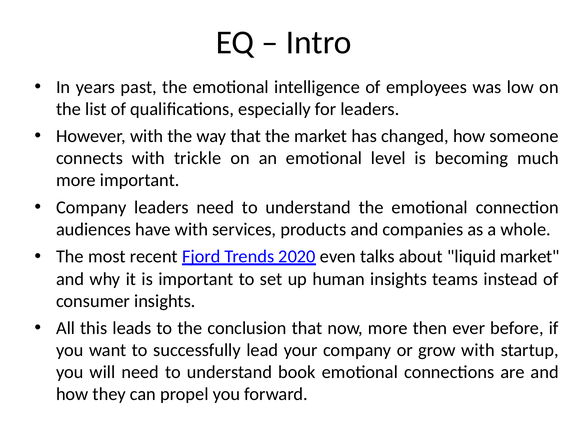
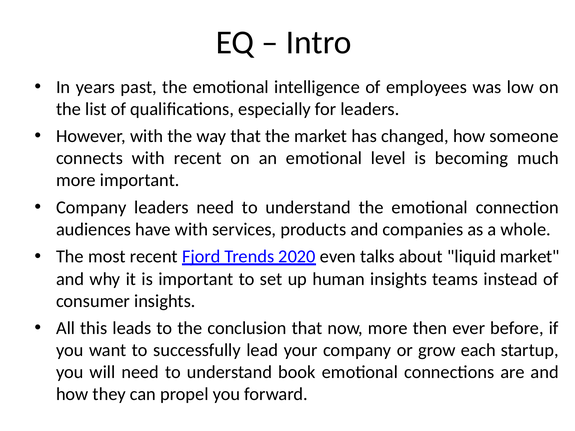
with trickle: trickle -> recent (198, 158)
grow with: with -> each (478, 350)
